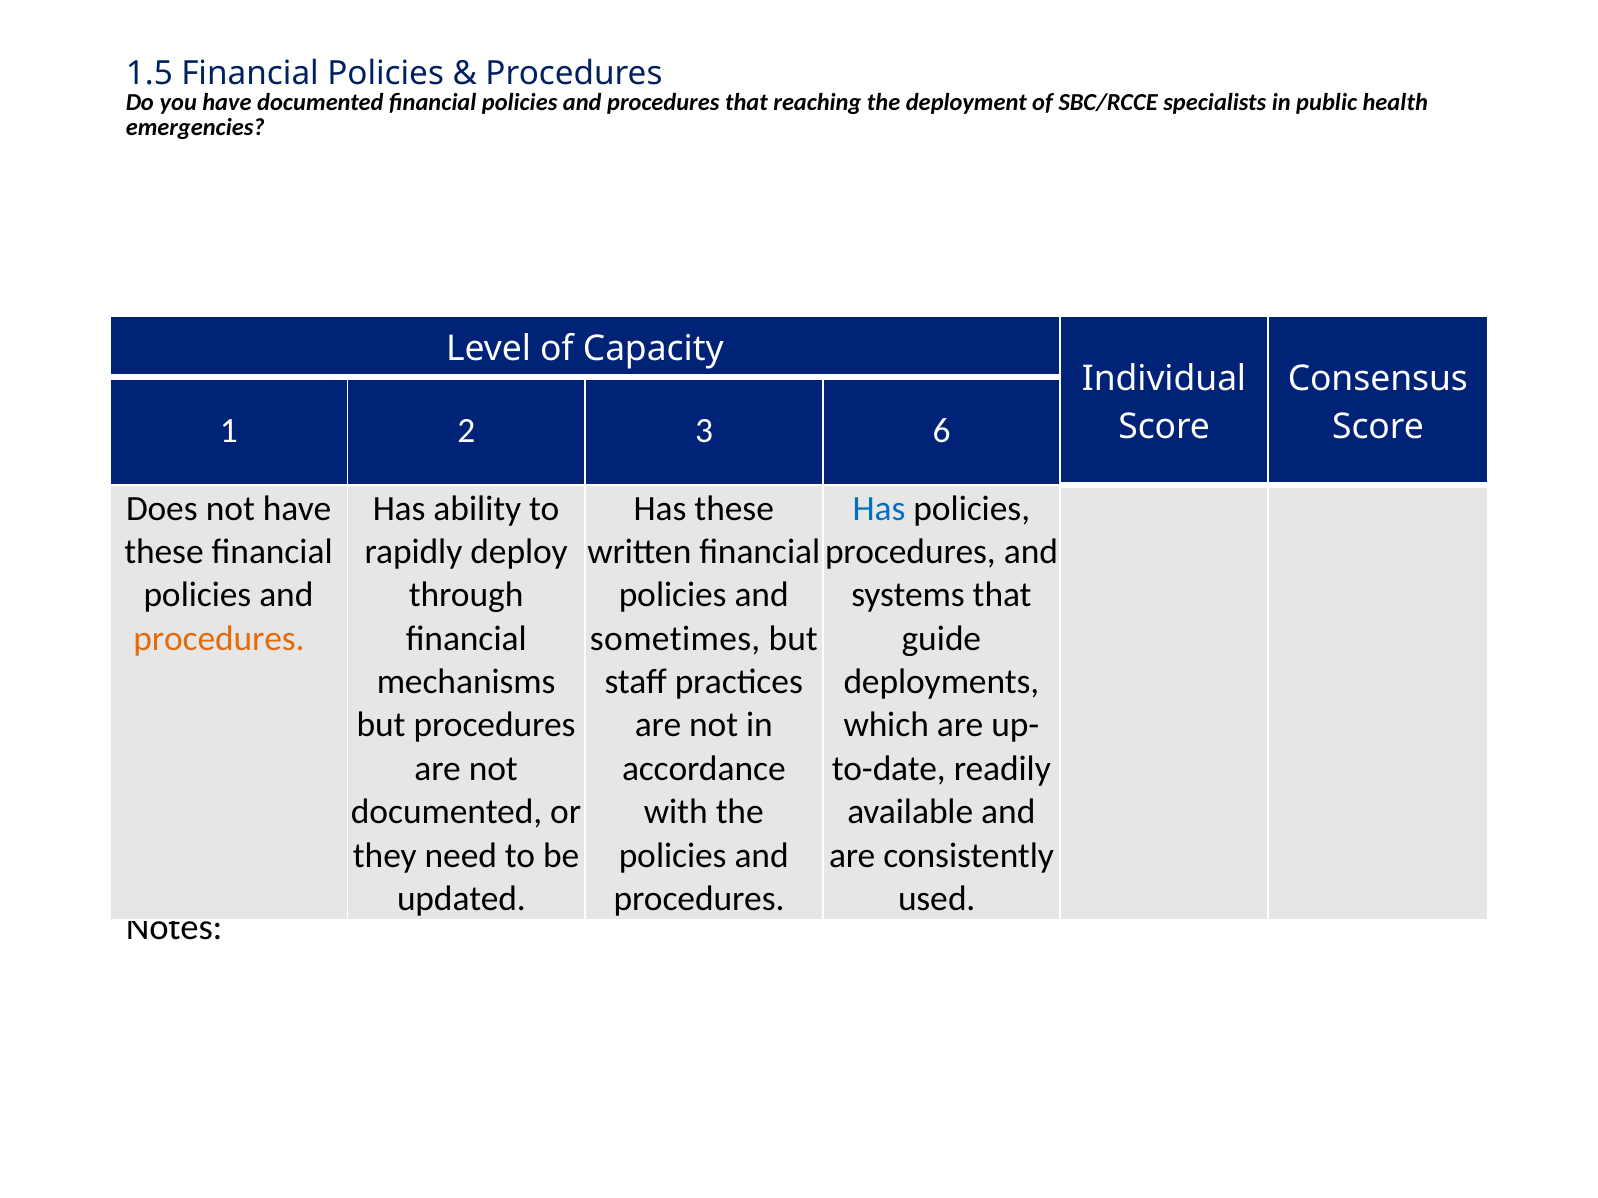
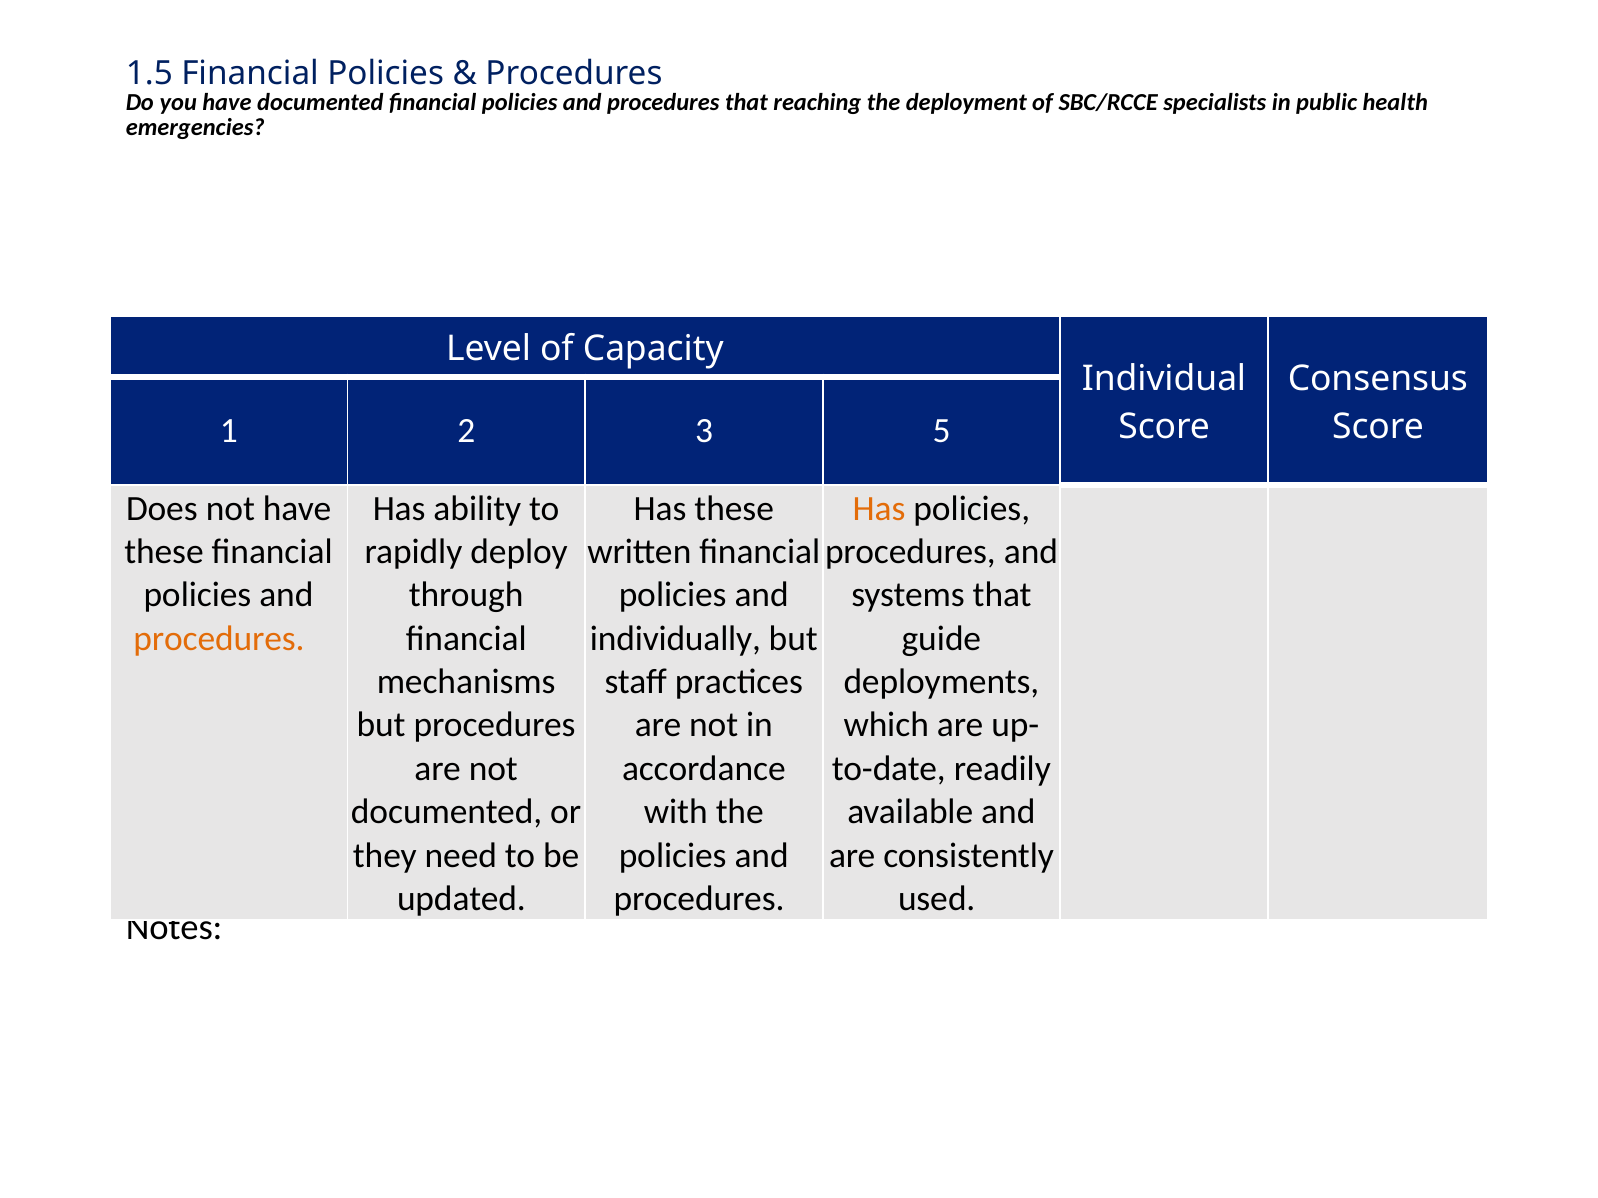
6: 6 -> 5 (942, 431)
Has colour: blue -> orange (879, 509)
sometimes: sometimes -> individually (675, 639)
